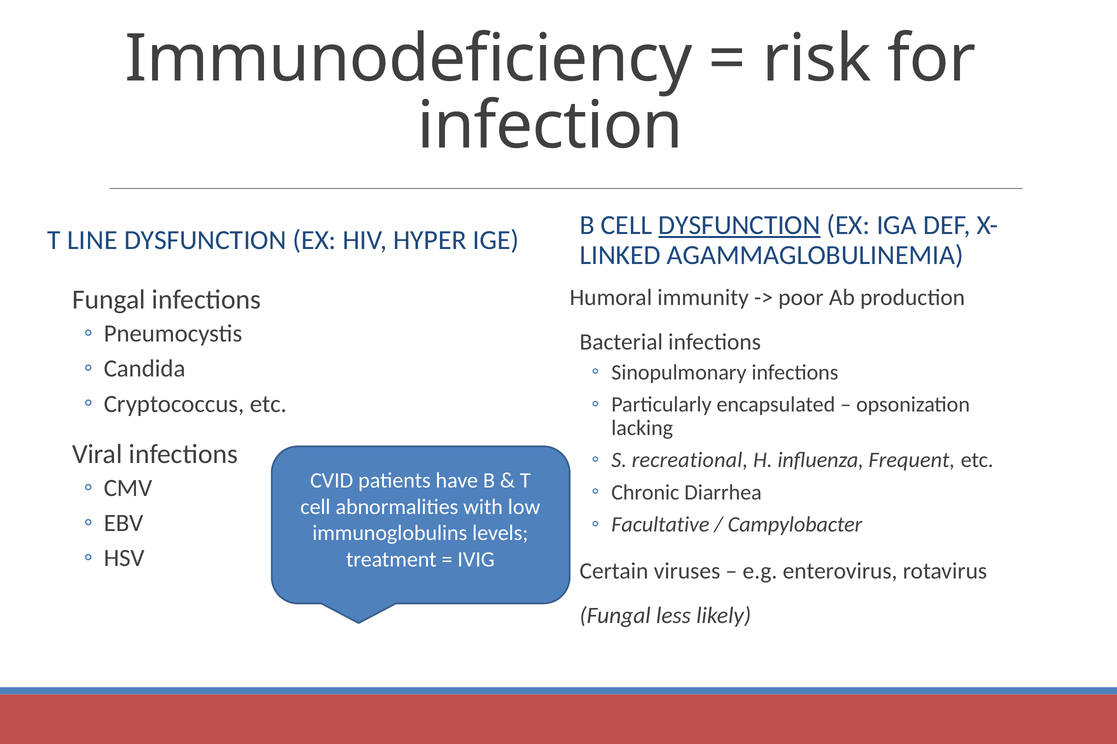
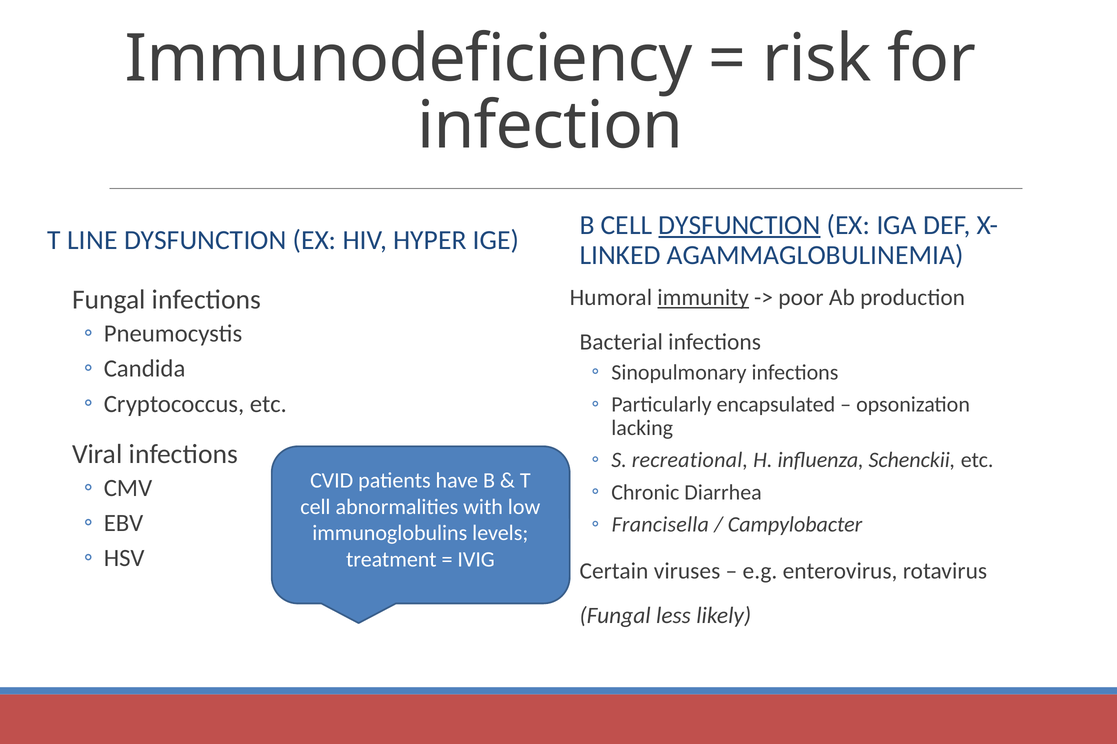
immunity underline: none -> present (703, 298)
Frequent: Frequent -> Schenckii (912, 461)
Facultative: Facultative -> Francisella (660, 525)
